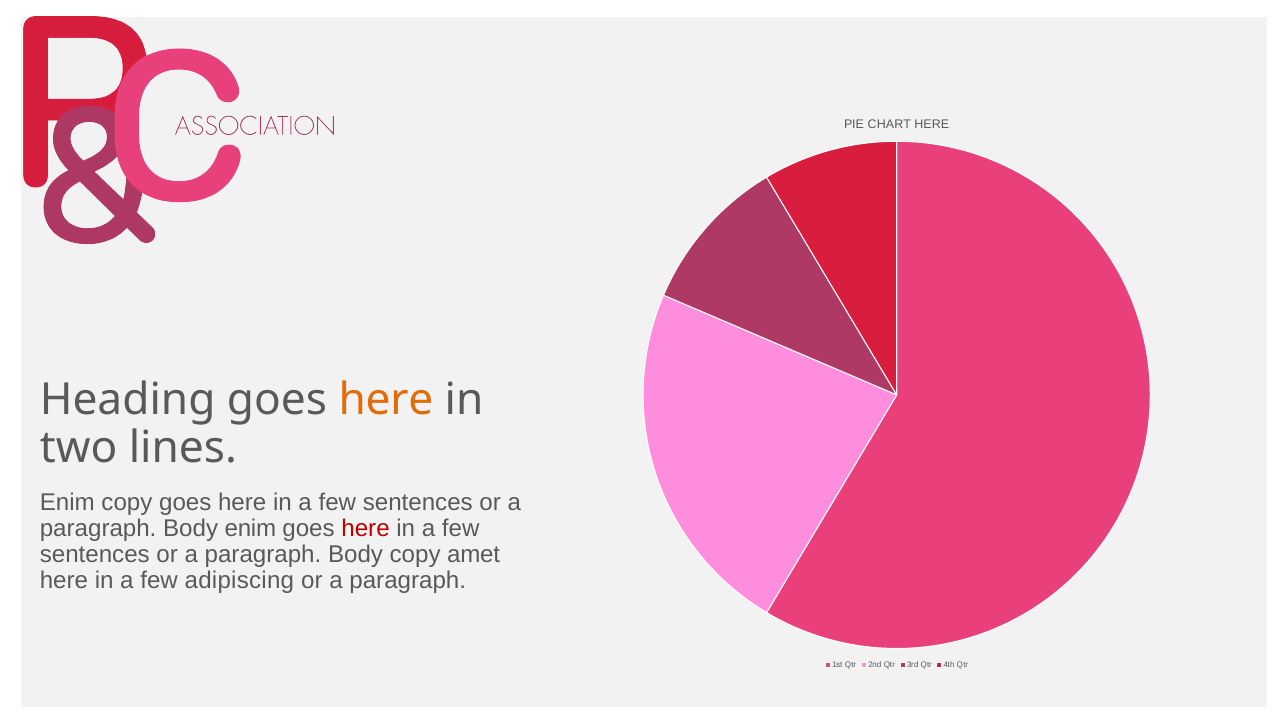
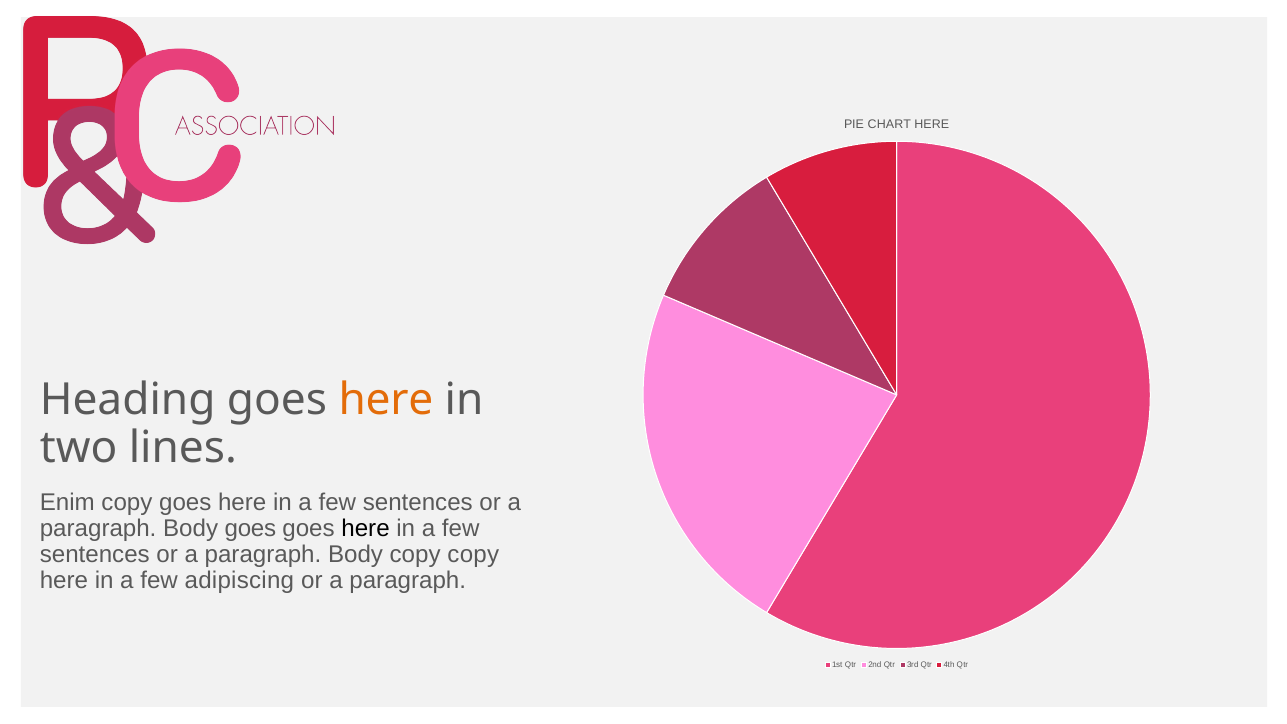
Body enim: enim -> goes (250, 528)
here colour: red -> black (366, 528)
copy amet: amet -> copy (473, 555)
